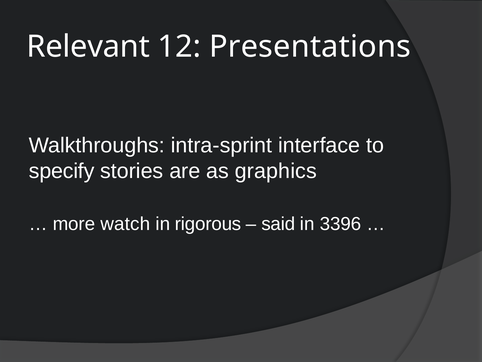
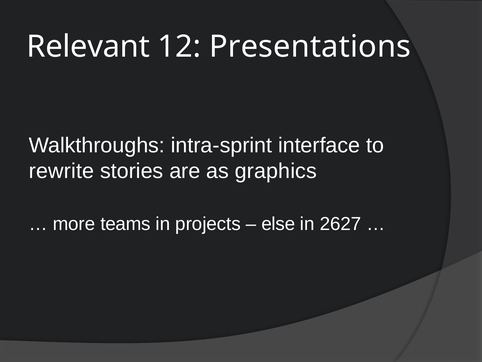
specify: specify -> rewrite (61, 171)
watch: watch -> teams (126, 224)
rigorous: rigorous -> projects (208, 224)
said: said -> else (278, 224)
3396: 3396 -> 2627 (341, 224)
